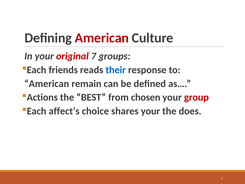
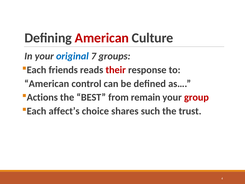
original colour: red -> blue (72, 56)
their colour: blue -> red (116, 70)
remain: remain -> control (86, 84)
chosen: chosen -> remain (146, 97)
shares your: your -> such (150, 111)
does: does -> trust (190, 111)
